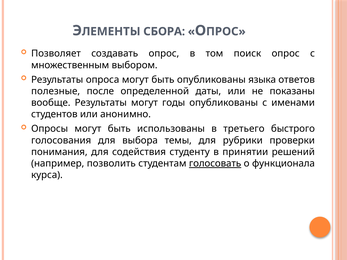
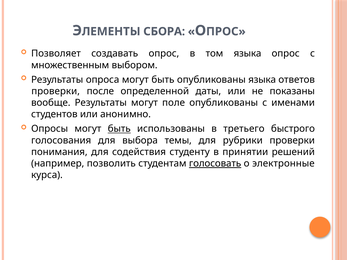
том поиск: поиск -> языка (247, 54)
полезные: полезные -> проверки (56, 91)
годы: годы -> поле (174, 103)
быть underline: none -> present (119, 129)
функционала: функционала -> электронные (283, 164)
